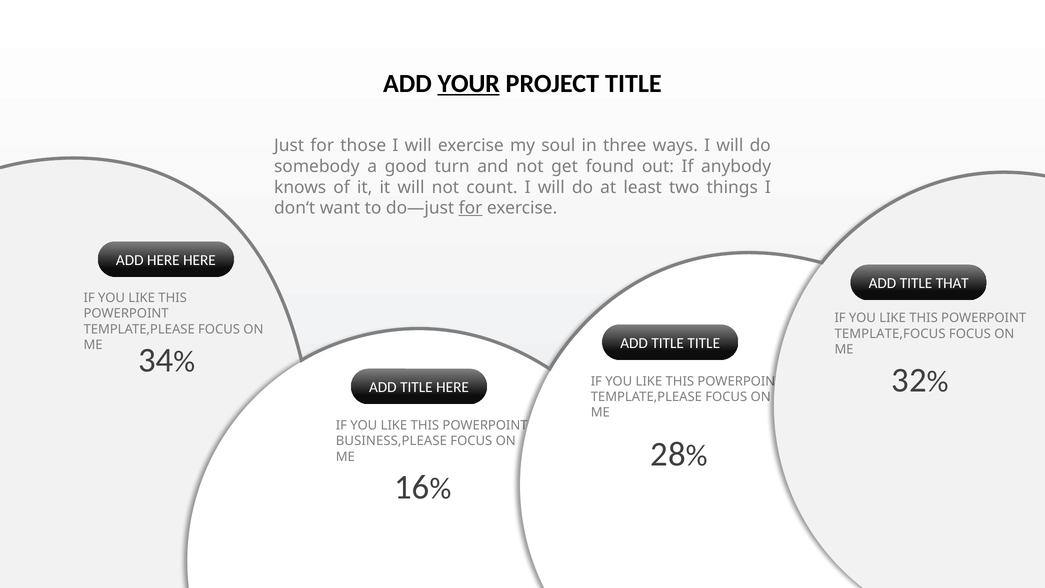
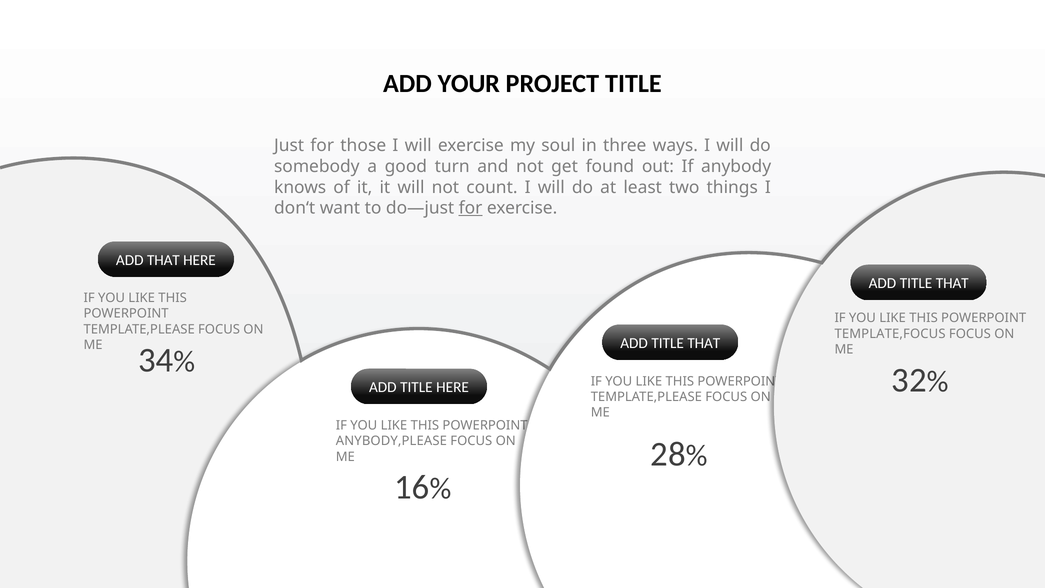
YOUR underline: present -> none (469, 83)
ADD HERE: HERE -> THAT (163, 260)
TITLE: TITLE -> THAT (704, 343)
BUSINESS,PLEASE: BUSINESS,PLEASE -> ANYBODY,PLEASE (391, 441)
